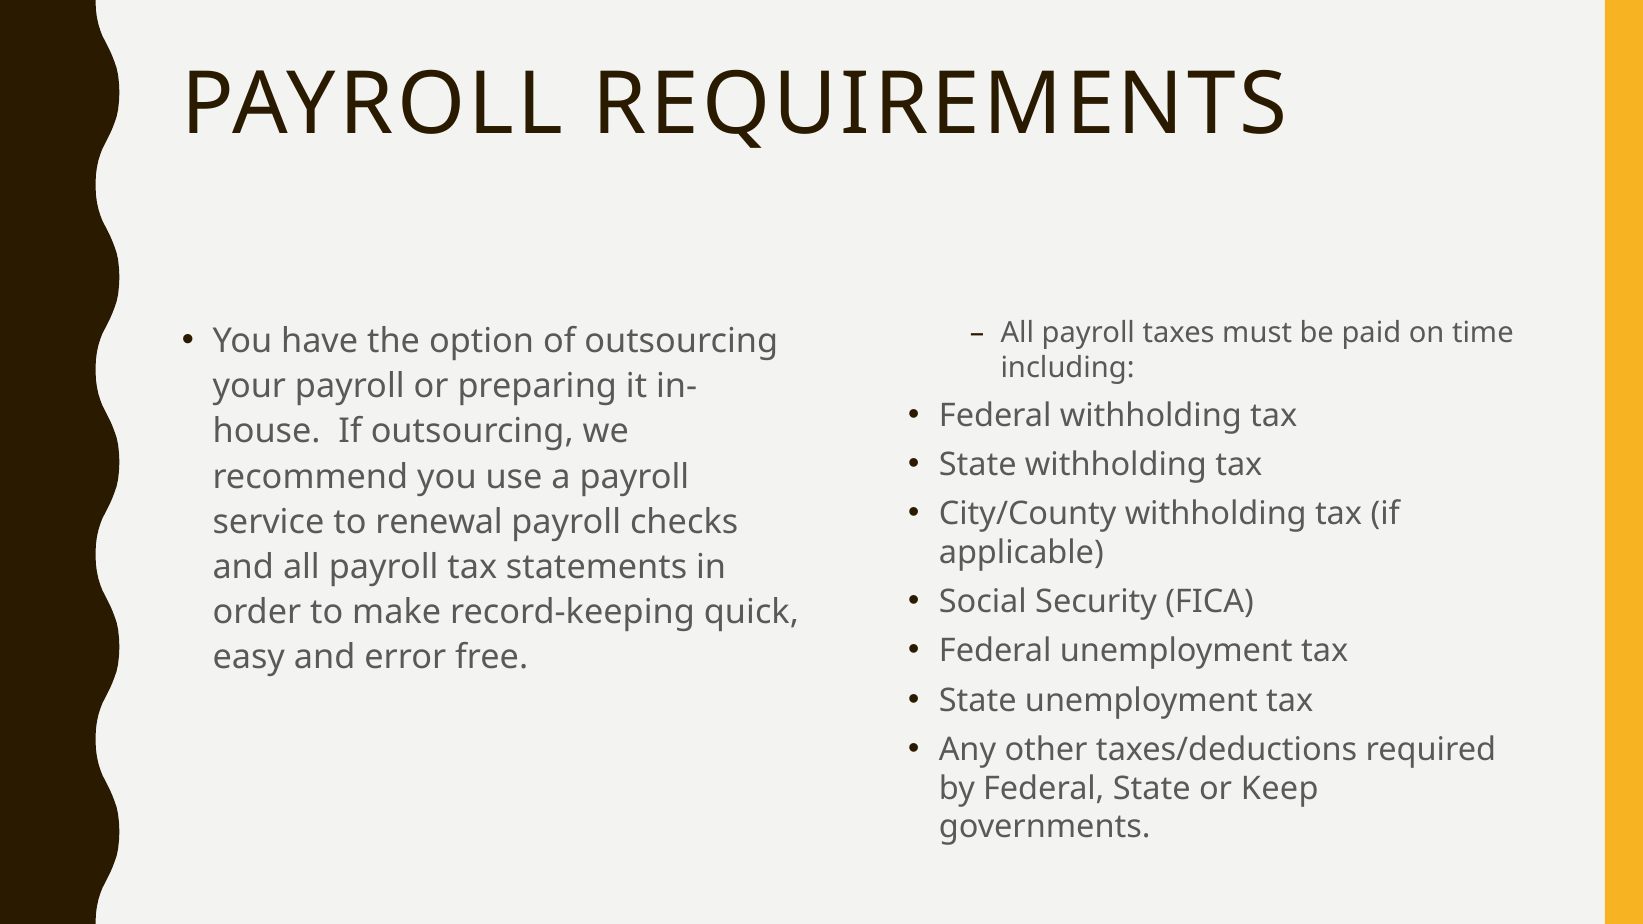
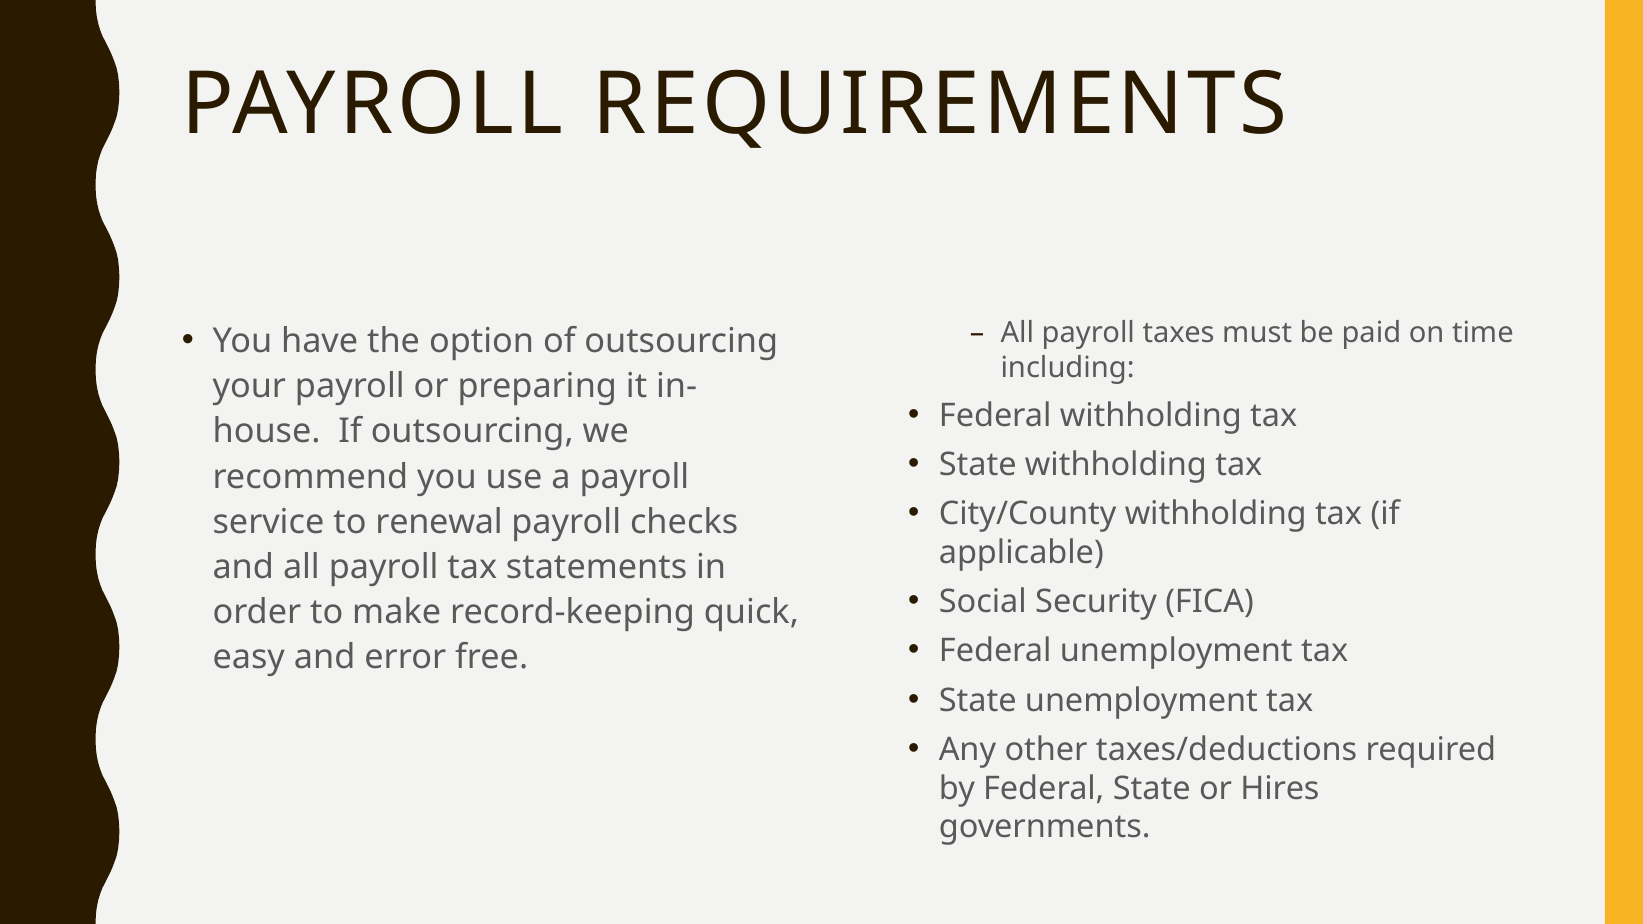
Keep: Keep -> Hires (1280, 789)
